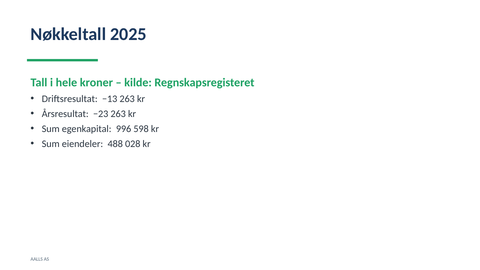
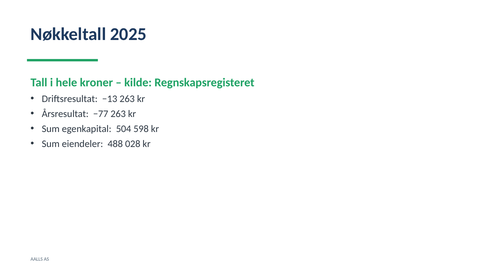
−23: −23 -> −77 (101, 114)
996: 996 -> 504 (124, 129)
